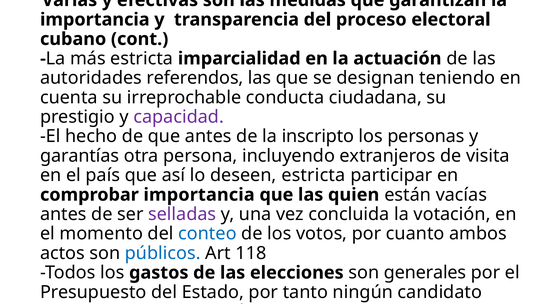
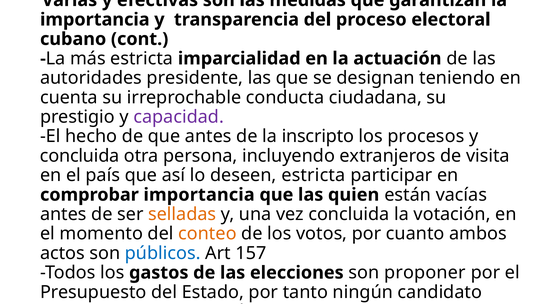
referendos: referendos -> presidente (195, 78)
personas: personas -> procesos (426, 137)
garantías: garantías -> concluida (80, 156)
selladas colour: purple -> orange (182, 214)
conteo colour: blue -> orange (207, 234)
118: 118 -> 157 (251, 253)
generales: generales -> proponer (425, 273)
